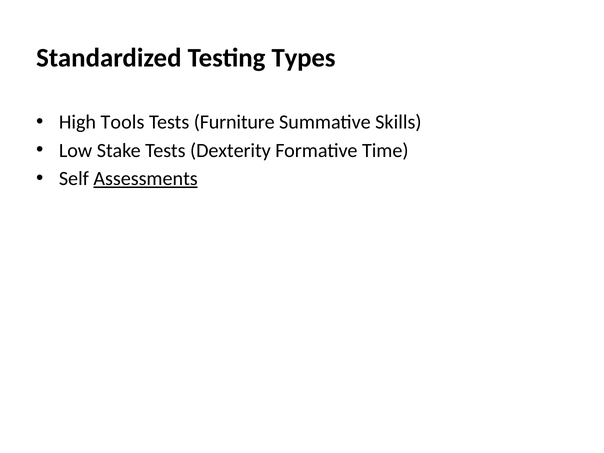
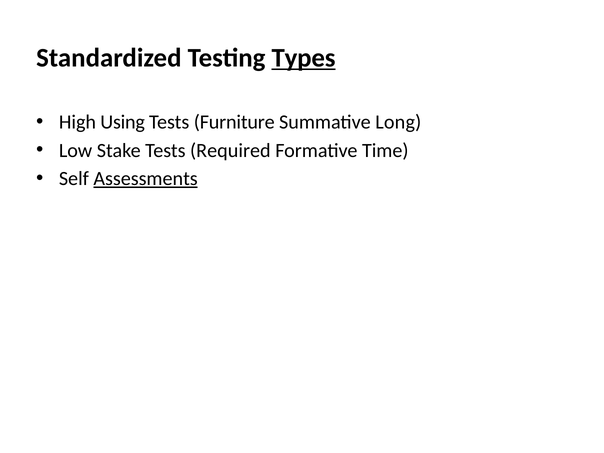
Types underline: none -> present (304, 58)
Tools: Tools -> Using (123, 122)
Skills: Skills -> Long (398, 122)
Dexterity: Dexterity -> Required (230, 150)
